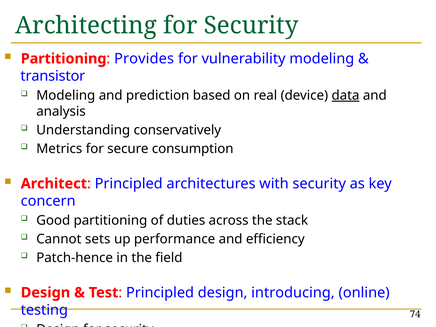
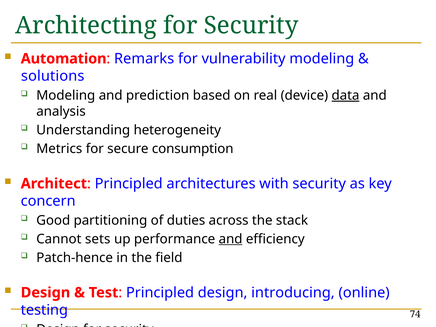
Partitioning: Partitioning -> Automation (64, 59)
Provides: Provides -> Remarks (144, 59)
transistor: transistor -> solutions (53, 76)
conservatively: conservatively -> heterogeneity (177, 130)
and underline: none -> present (231, 239)
